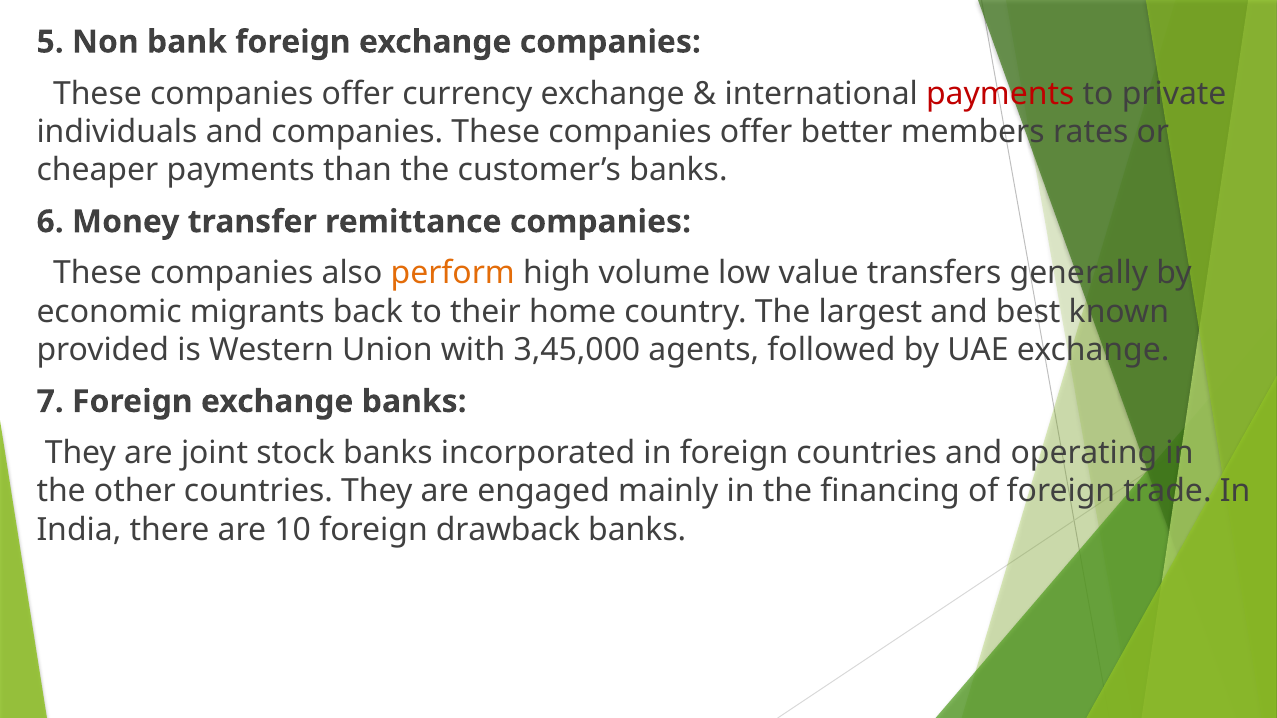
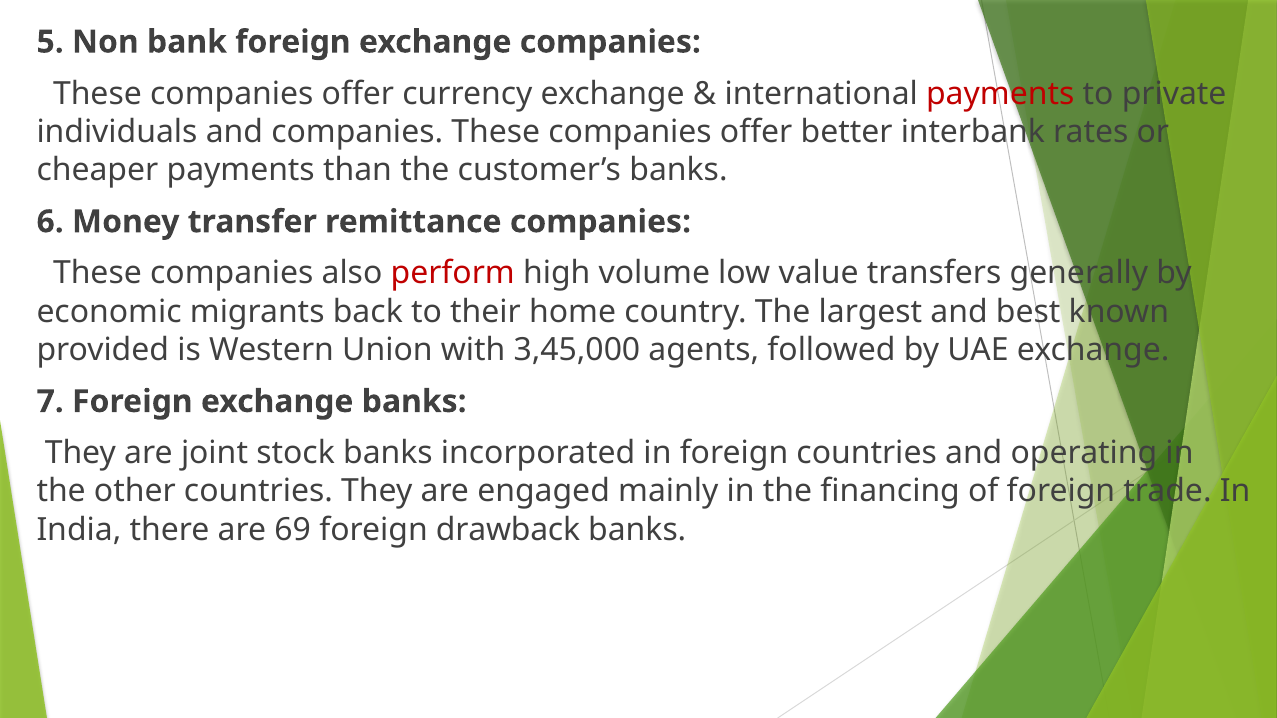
members: members -> interbank (973, 132)
perform colour: orange -> red (453, 273)
10: 10 -> 69 (293, 530)
